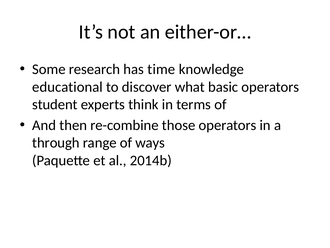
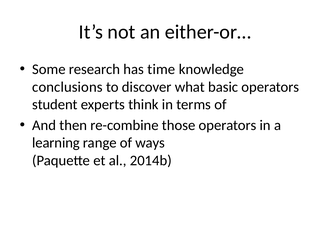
educational: educational -> conclusions (67, 87)
through: through -> learning (56, 143)
